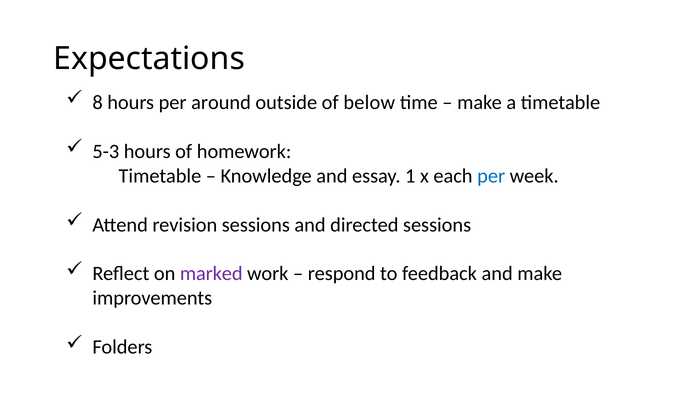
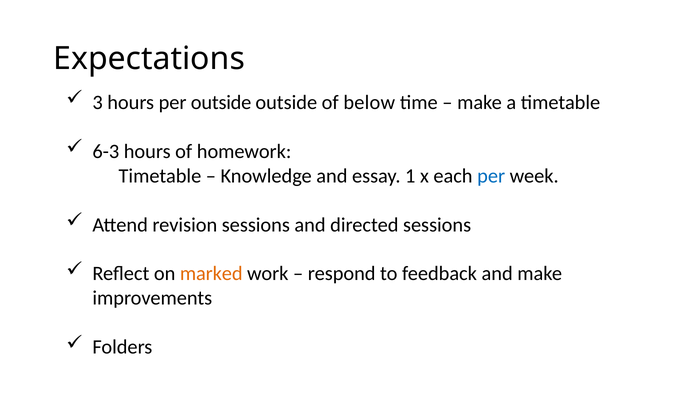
8: 8 -> 3 (98, 102)
per around: around -> outside (221, 102)
5-3: 5-3 -> 6-3 (106, 151)
marked colour: purple -> orange (211, 274)
